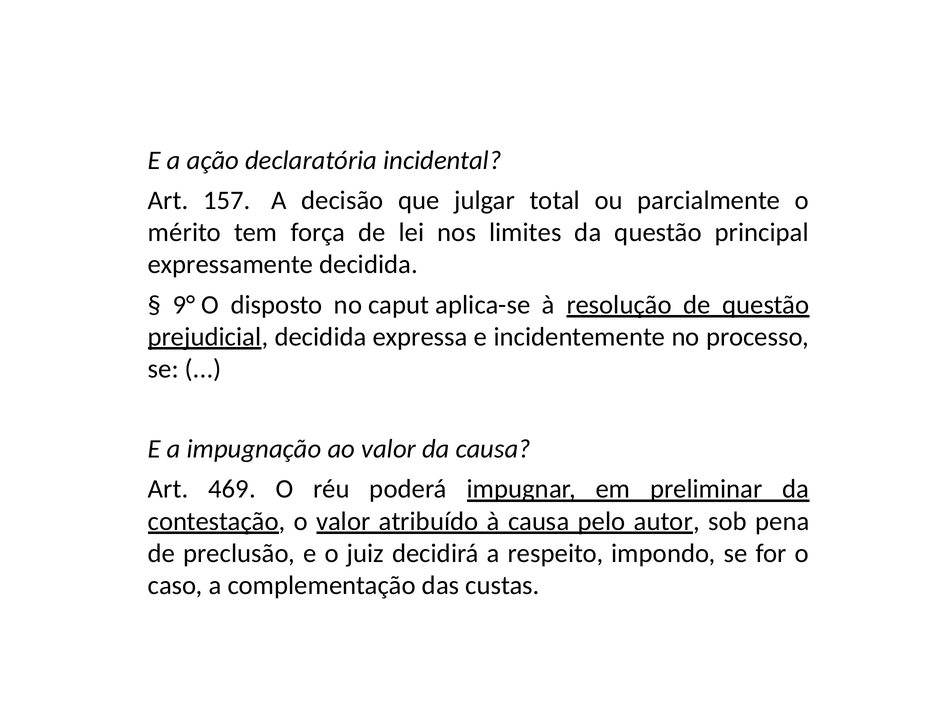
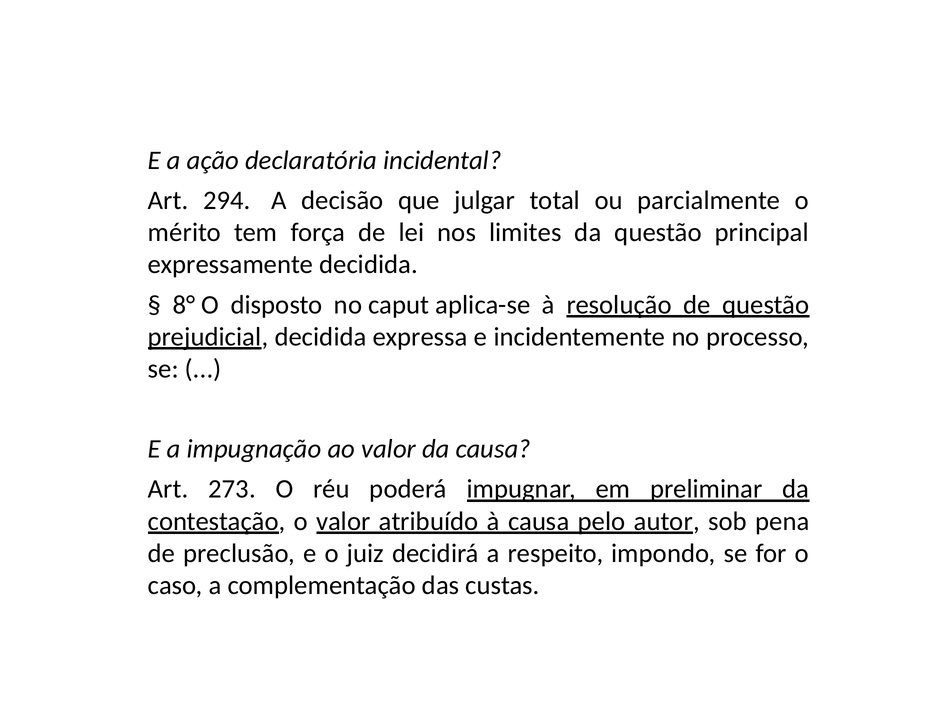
157: 157 -> 294 (227, 200)
9°: 9° -> 8° (184, 305)
469: 469 -> 273 (232, 489)
